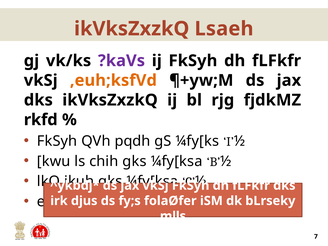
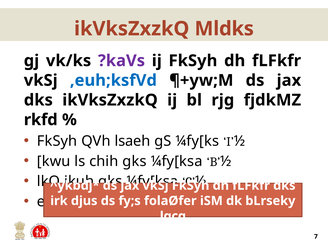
Lsaeh: Lsaeh -> Mldks (224, 29)
,euh;ksfVd colour: orange -> blue (113, 80)
pqdh: pqdh -> lsaeh (132, 141)
mlls: mlls -> lqcg (173, 216)
